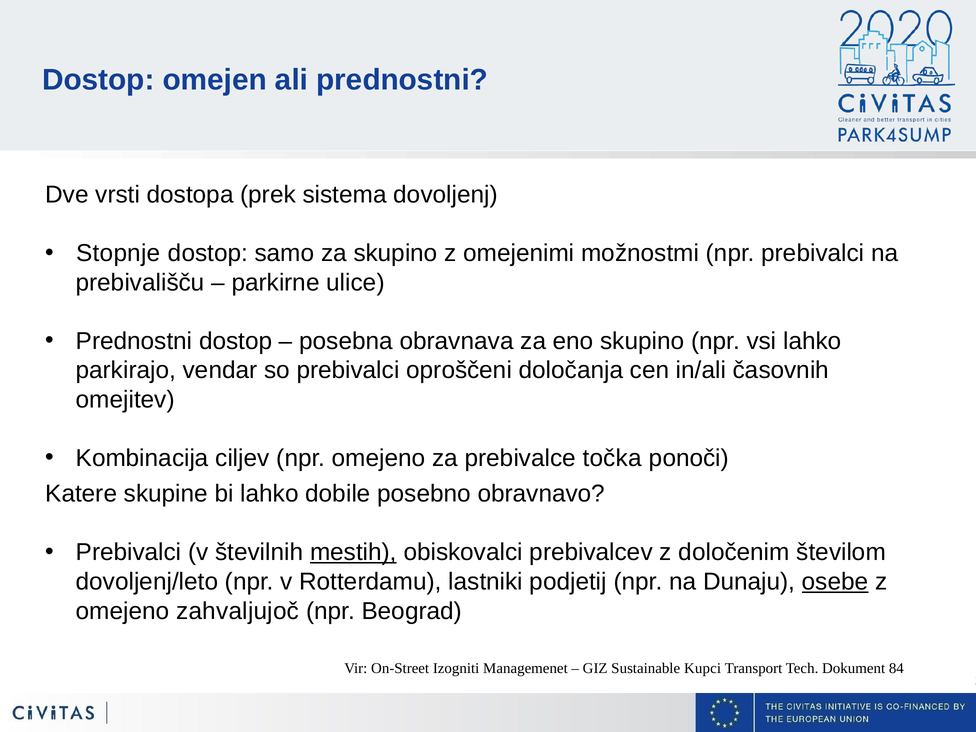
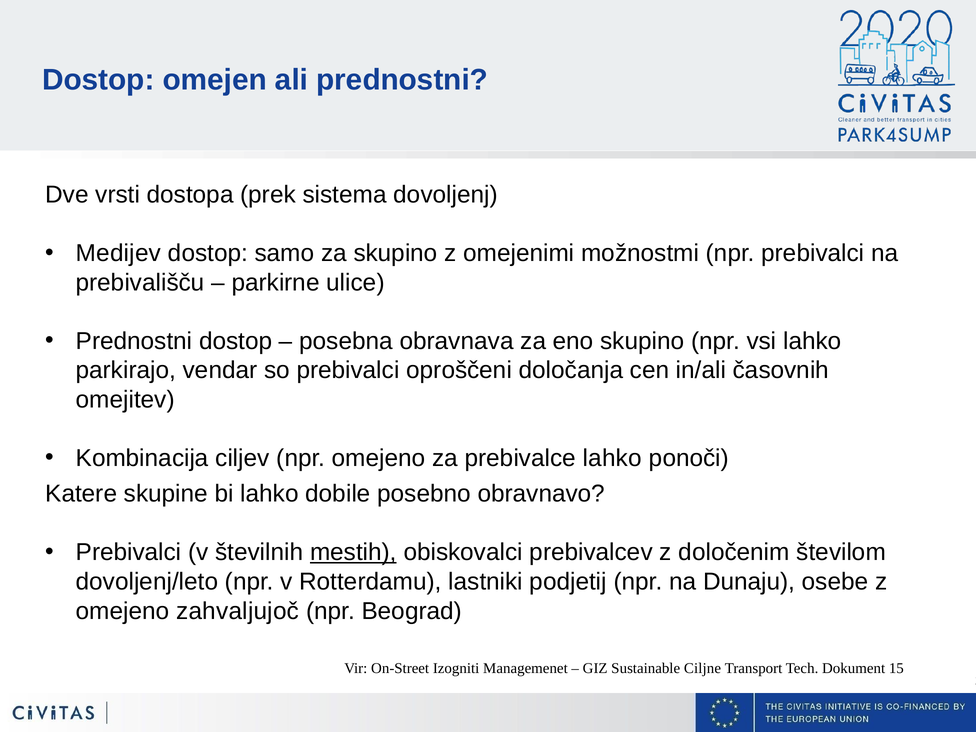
Stopnje: Stopnje -> Medijev (118, 253)
prebivalce točka: točka -> lahko (612, 458)
osebe underline: present -> none (835, 582)
Kupci: Kupci -> Ciljne (703, 668)
84: 84 -> 15 (896, 668)
